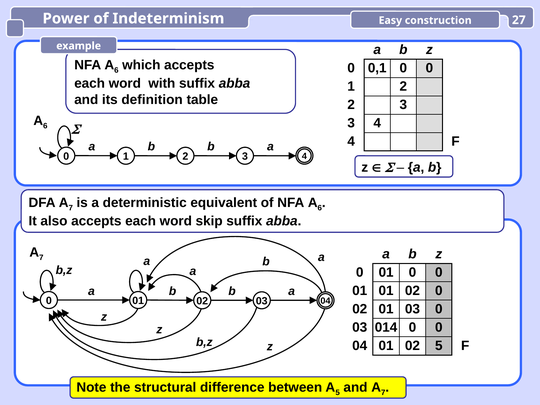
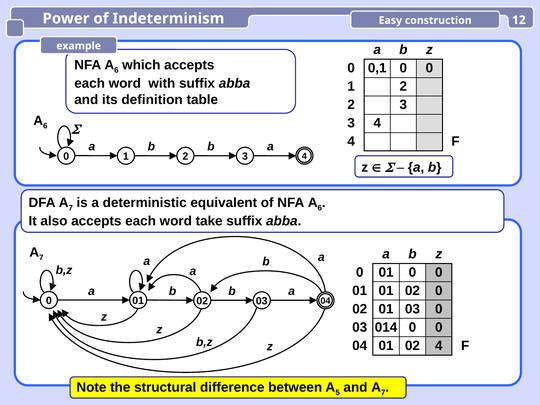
27: 27 -> 12 (519, 20)
skip: skip -> take (209, 221)
02 5: 5 -> 4 (439, 346)
